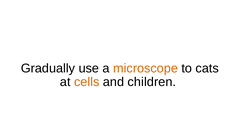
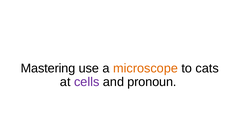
Gradually: Gradually -> Mastering (48, 68)
cells colour: orange -> purple (87, 82)
children: children -> pronoun (152, 82)
